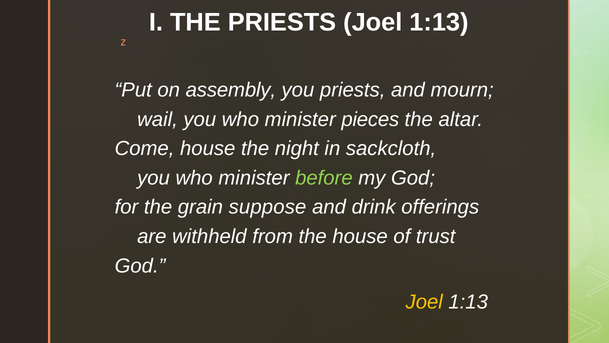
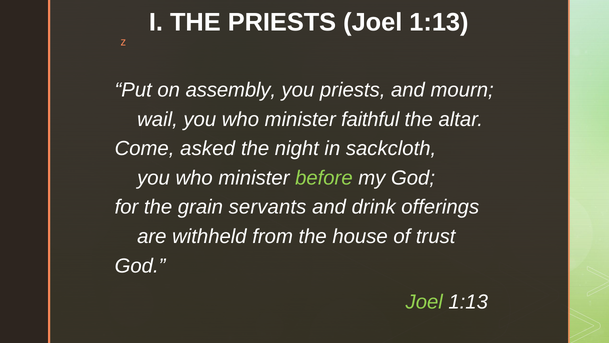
pieces: pieces -> faithful (370, 119)
Come house: house -> asked (208, 149)
suppose: suppose -> servants (268, 207)
Joel colour: yellow -> light green (424, 302)
